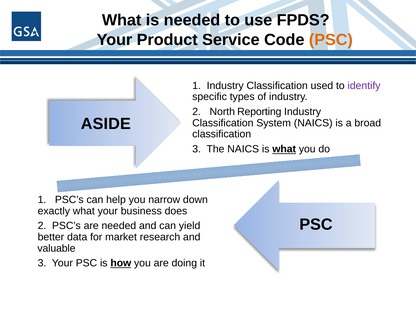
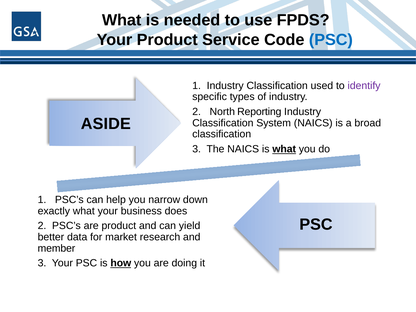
PSC colour: orange -> blue (331, 40)
are needed: needed -> product (119, 226)
valuable: valuable -> member (56, 248)
